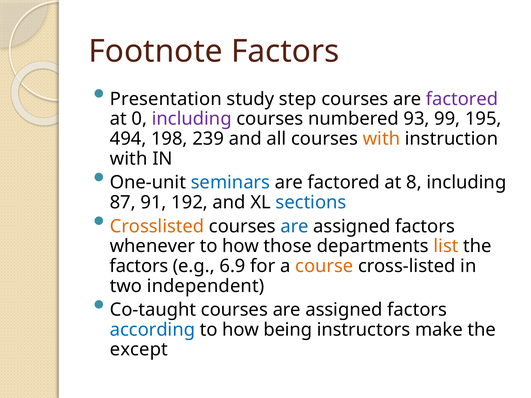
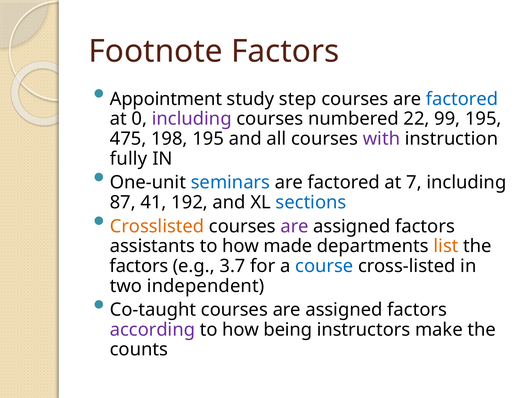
Presentation: Presentation -> Appointment (166, 99)
factored colour: purple -> blue (462, 99)
93: 93 -> 22 (417, 119)
494: 494 -> 475 (128, 139)
198 239: 239 -> 195 (208, 139)
with colour: orange -> purple (381, 139)
with: with -> fully (129, 159)
8: 8 -> 7 (414, 183)
91: 91 -> 41 (154, 203)
are colour: blue -> purple (295, 226)
whenever: whenever -> assistants (152, 246)
those: those -> made (288, 246)
6.9: 6.9 -> 3.7 (232, 266)
course colour: orange -> blue (324, 266)
according colour: blue -> purple (152, 330)
except: except -> counts (139, 350)
